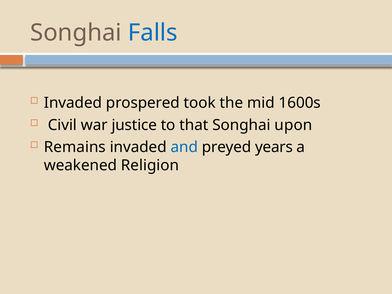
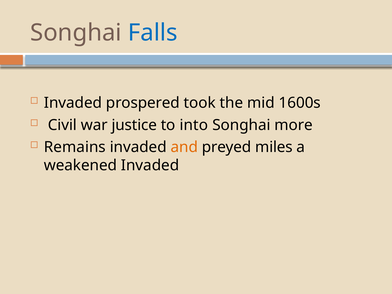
that: that -> into (194, 125)
upon: upon -> more (294, 125)
and colour: blue -> orange (184, 147)
years: years -> miles (274, 147)
weakened Religion: Religion -> Invaded (150, 165)
